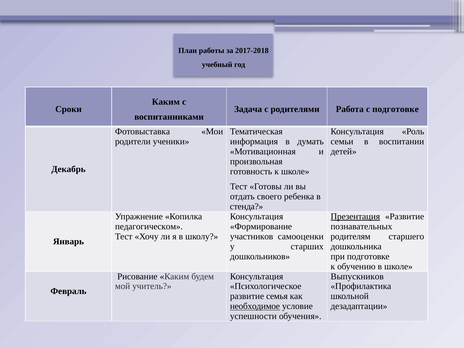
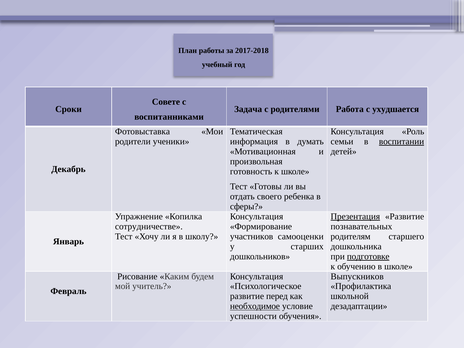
Каким: Каким -> Совете (166, 102)
с подготовке: подготовке -> ухудшается (396, 109)
воспитании underline: none -> present (402, 142)
стенда: стенда -> сферы (246, 207)
педагогическом: педагогическом -> сотрудничестве (149, 226)
подготовке underline: none -> present (368, 256)
семья: семья -> перед (277, 296)
